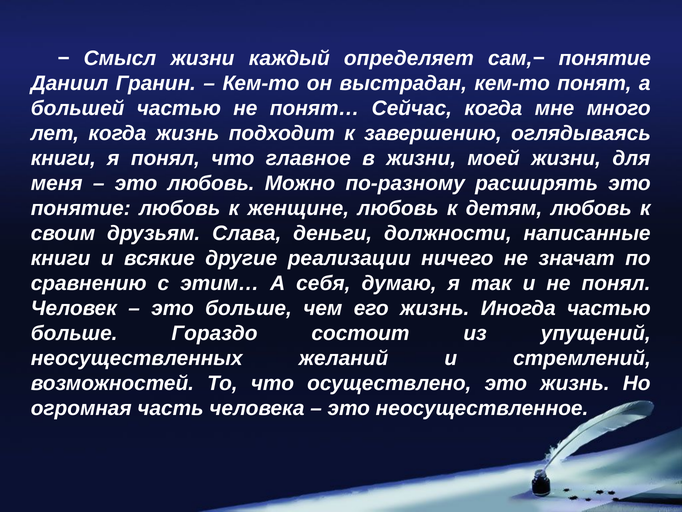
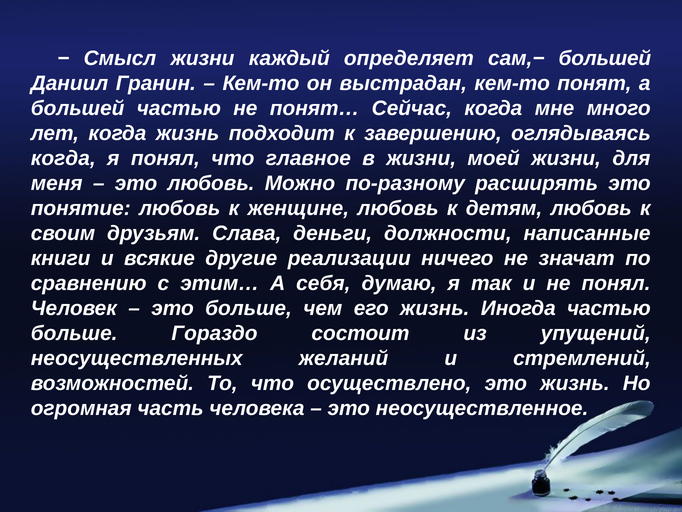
сам,− понятие: понятие -> большей (605, 58)
книги: книги -> когда (63, 158)
